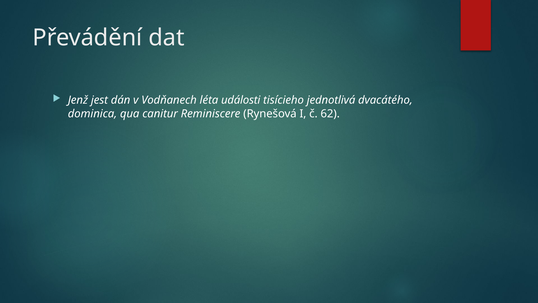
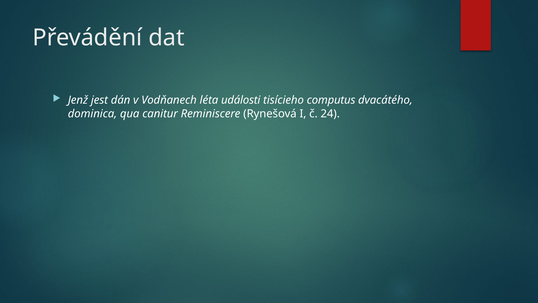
jednotlivá: jednotlivá -> computus (331, 100)
62: 62 -> 24 (330, 114)
